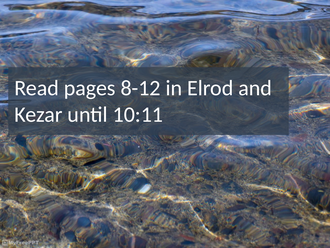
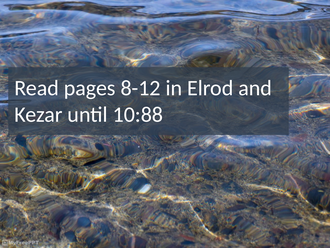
10:11: 10:11 -> 10:88 (138, 114)
